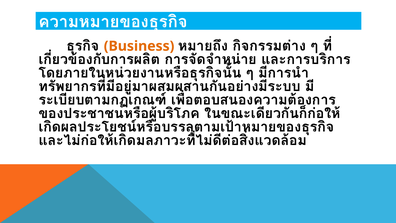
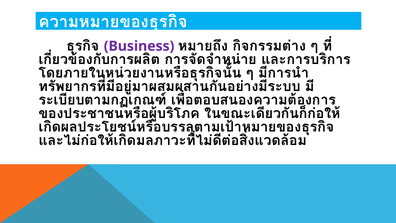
Business colour: orange -> purple (139, 46)
